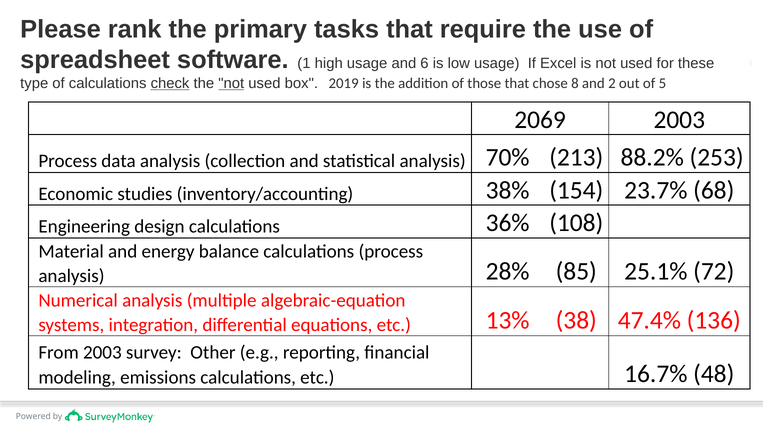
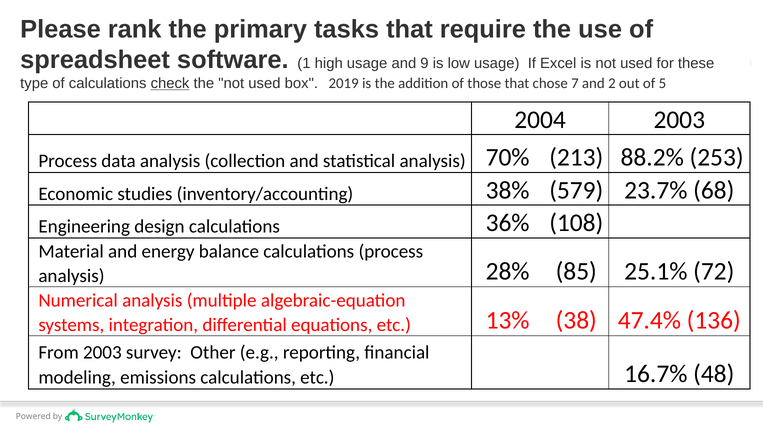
6: 6 -> 9 (424, 64)
not underline: present -> none (231, 83)
8: 8 -> 7 (575, 83)
2069: 2069 -> 2004 (540, 120)
154: 154 -> 579 (576, 190)
